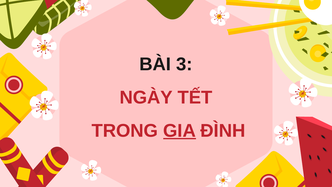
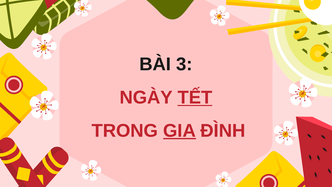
TẾT underline: none -> present (195, 97)
